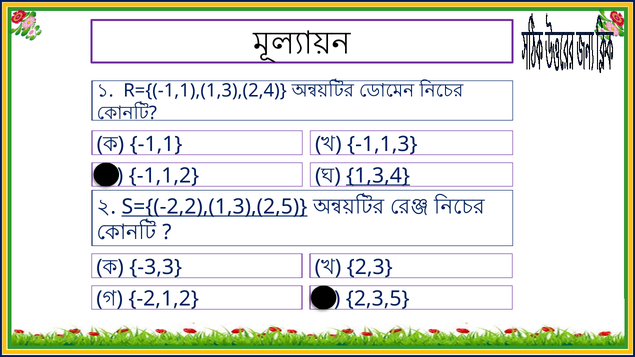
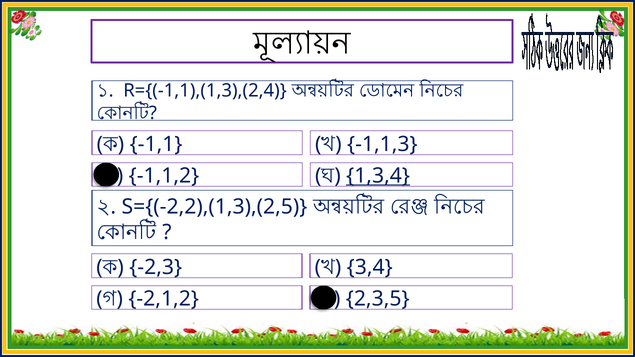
S={(-2,2),(1,3),(2,5 underline: present -> none (214, 207)
-3,3: -3,3 -> -2,3 (156, 267)
2,3: 2,3 -> 3,4 (370, 267)
